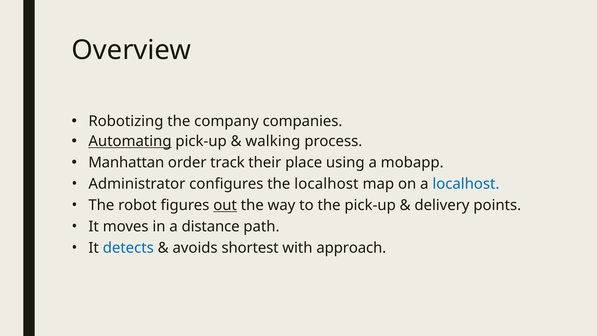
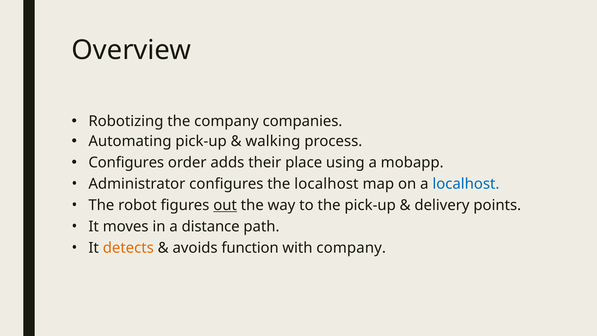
Automating underline: present -> none (130, 141)
Manhattan: Manhattan -> Configures (126, 163)
track: track -> adds (227, 163)
detects colour: blue -> orange (128, 248)
shortest: shortest -> function (250, 248)
with approach: approach -> company (351, 248)
